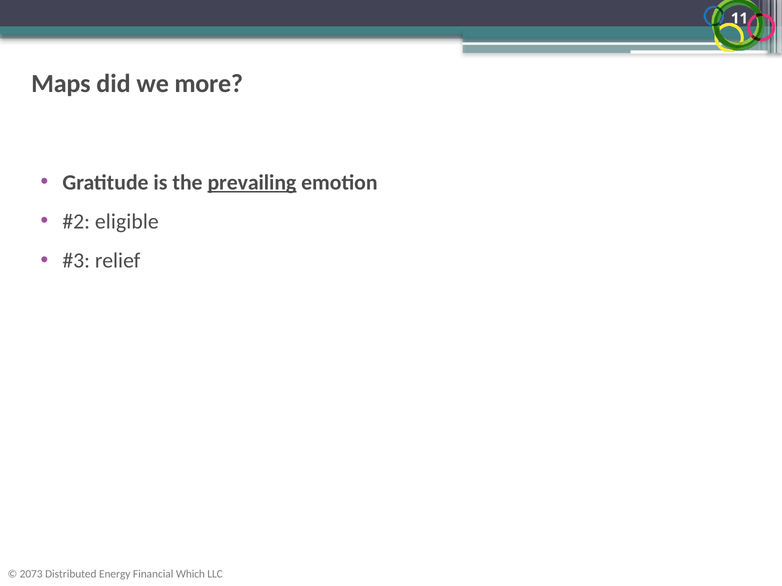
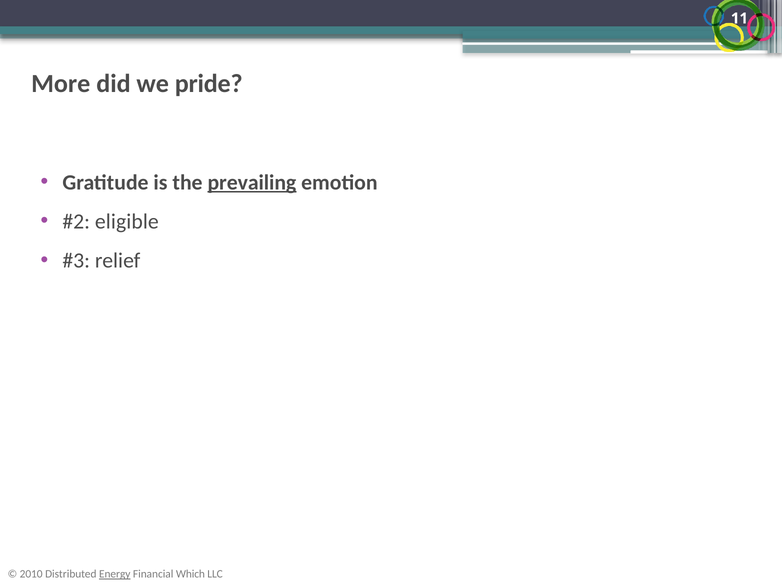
Maps: Maps -> More (61, 84)
more: more -> pride (209, 84)
2073: 2073 -> 2010 (31, 575)
Energy underline: none -> present (115, 575)
